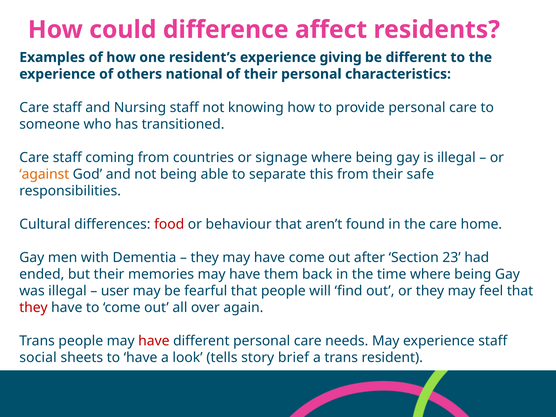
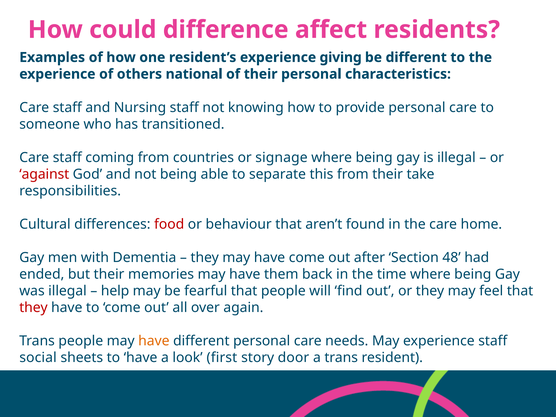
against colour: orange -> red (44, 174)
safe: safe -> take (421, 174)
23: 23 -> 48 (452, 258)
user: user -> help (115, 291)
have colour: red -> orange (154, 341)
tells: tells -> first (222, 358)
brief: brief -> door (293, 358)
